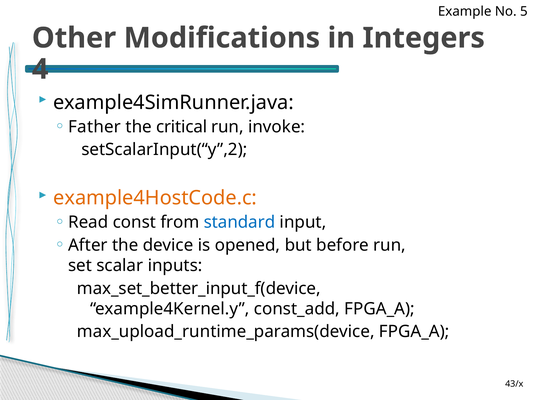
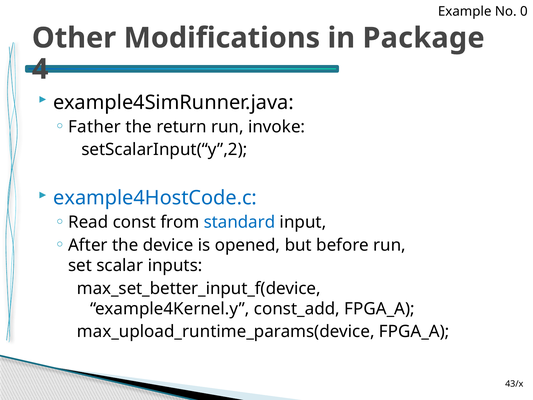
5: 5 -> 0 (524, 12)
Integers: Integers -> Package (424, 38)
critical: critical -> return (182, 127)
example4HostCode.c colour: orange -> blue (155, 198)
